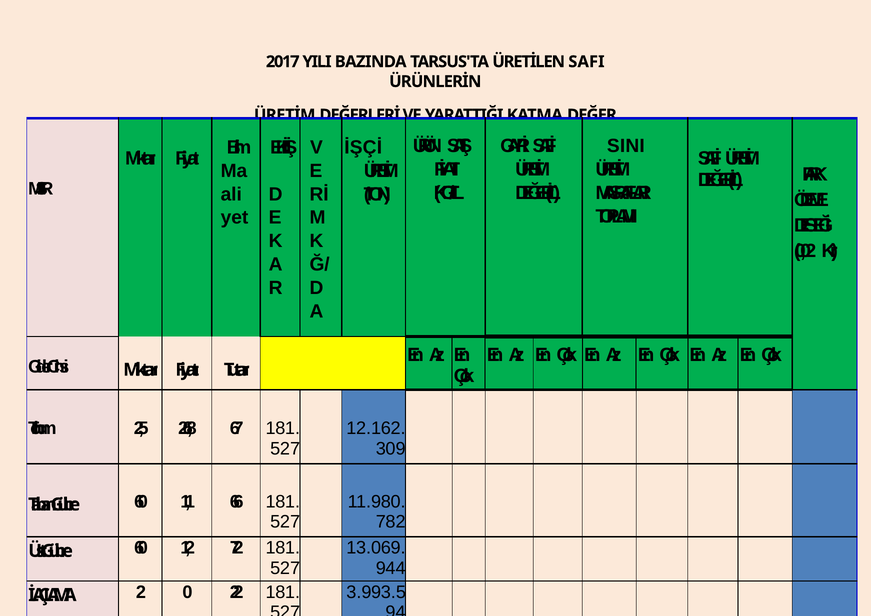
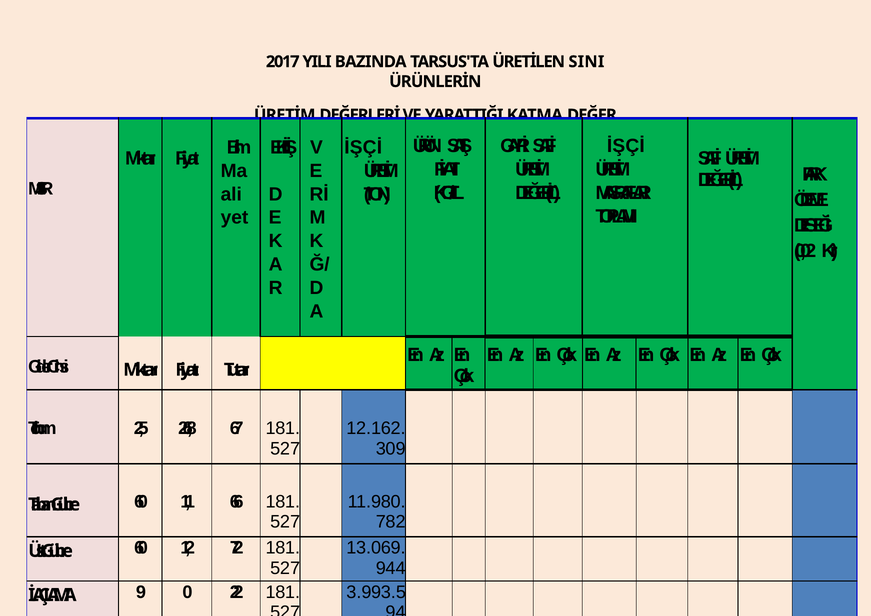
SAFI: SAFI -> SINI (586, 62)
SINI: SINI -> İŞÇİ (626, 146)
İLAÇLAMA 2: 2 -> 9 (141, 592)
